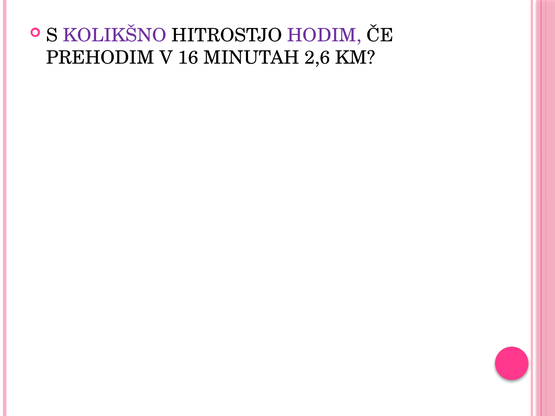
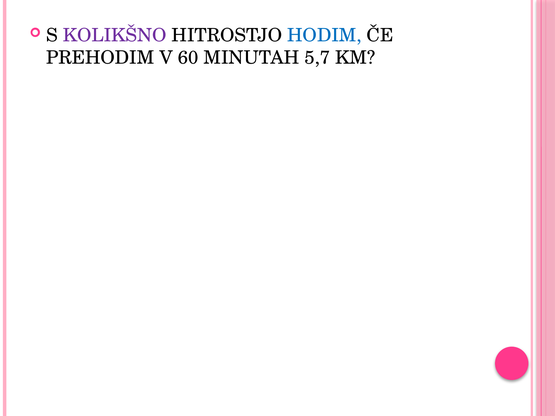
HODIM colour: purple -> blue (324, 35)
16: 16 -> 60 (188, 58)
2,6: 2,6 -> 5,7 (317, 58)
